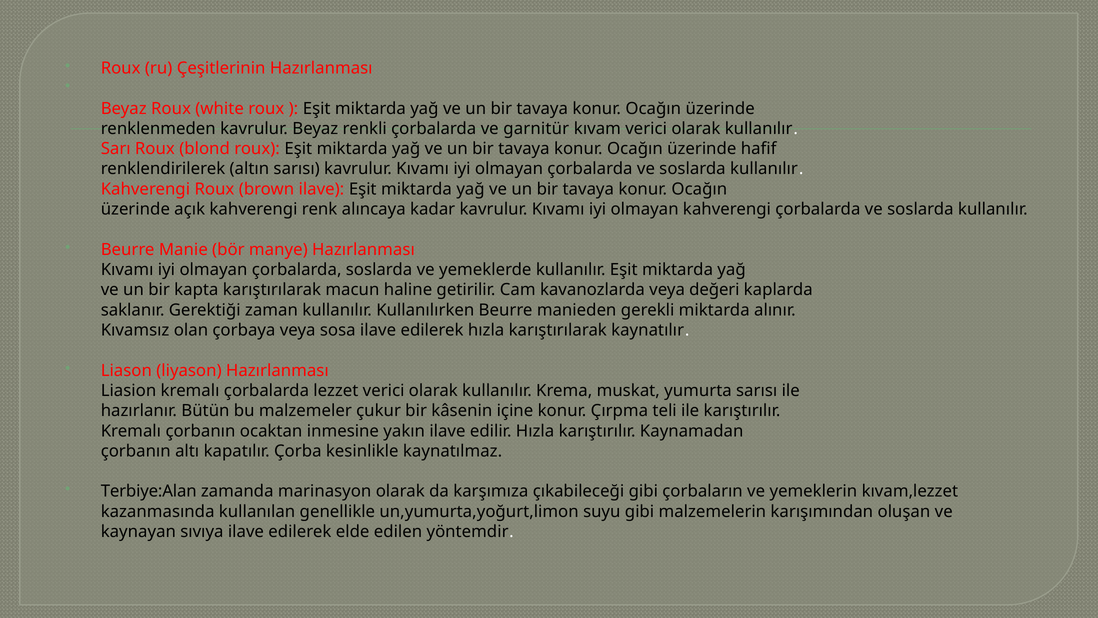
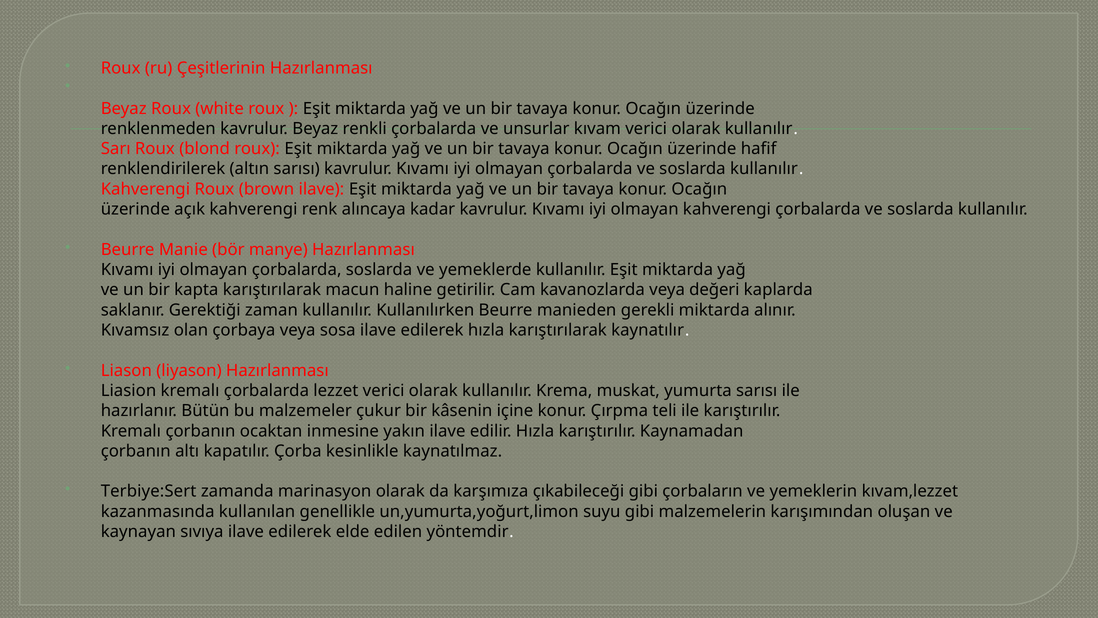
garnitür: garnitür -> unsurlar (536, 129)
Terbiye:Alan: Terbiye:Alan -> Terbiye:Sert (149, 491)
